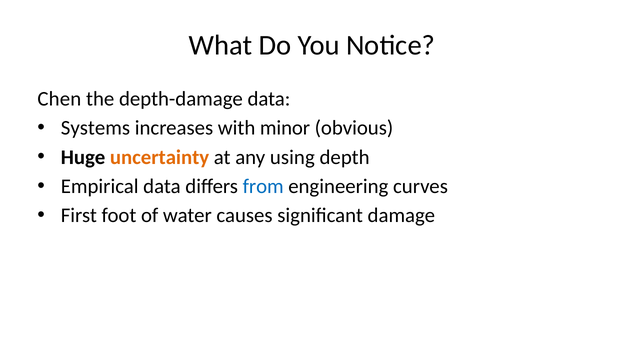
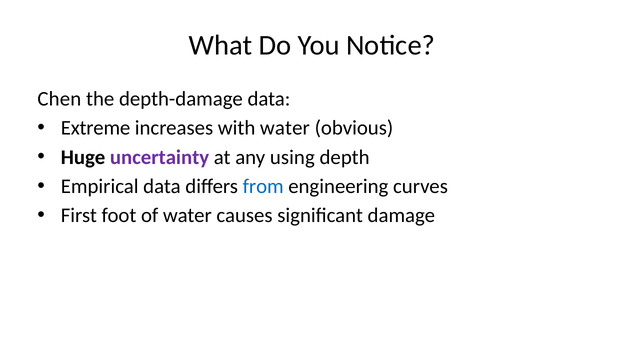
Systems: Systems -> Extreme (96, 128)
with minor: minor -> water (285, 128)
uncertainty colour: orange -> purple (160, 157)
